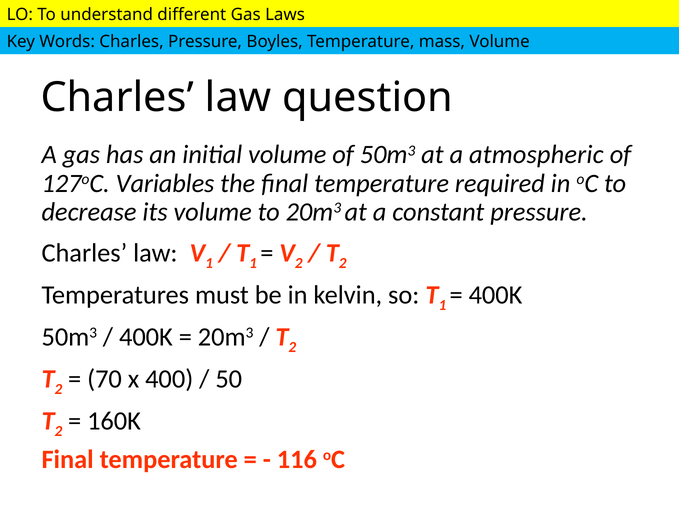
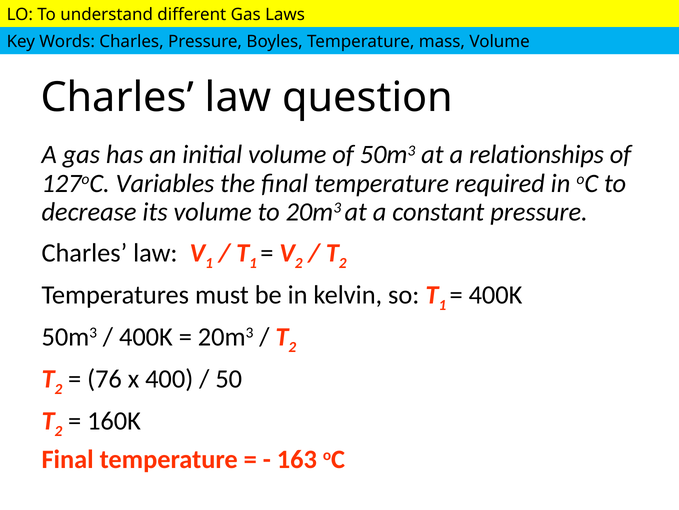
atmospheric: atmospheric -> relationships (537, 155)
70: 70 -> 76 (104, 378)
116: 116 -> 163 (297, 459)
